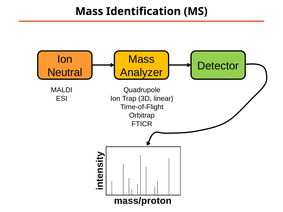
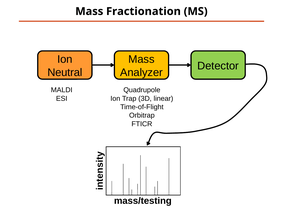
Identification: Identification -> Fractionation (143, 11)
mass/proton: mass/proton -> mass/testing (143, 201)
